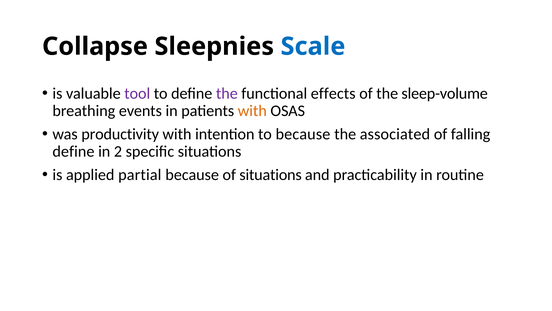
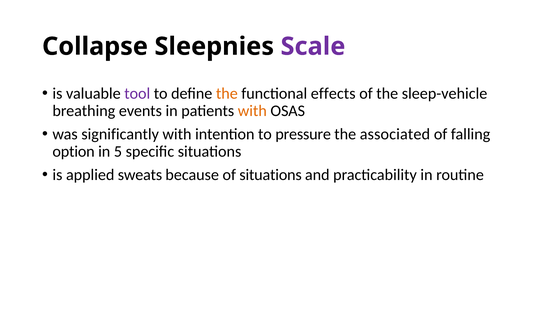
Scale colour: blue -> purple (313, 46)
the colour: purple -> orange (227, 93)
sleep-volume: sleep-volume -> sleep-vehicle (445, 93)
productivity: productivity -> significantly (120, 134)
to because: because -> pressure (303, 134)
define: define -> option (74, 151)
2: 2 -> 5 (118, 151)
partial: partial -> sweats (140, 174)
